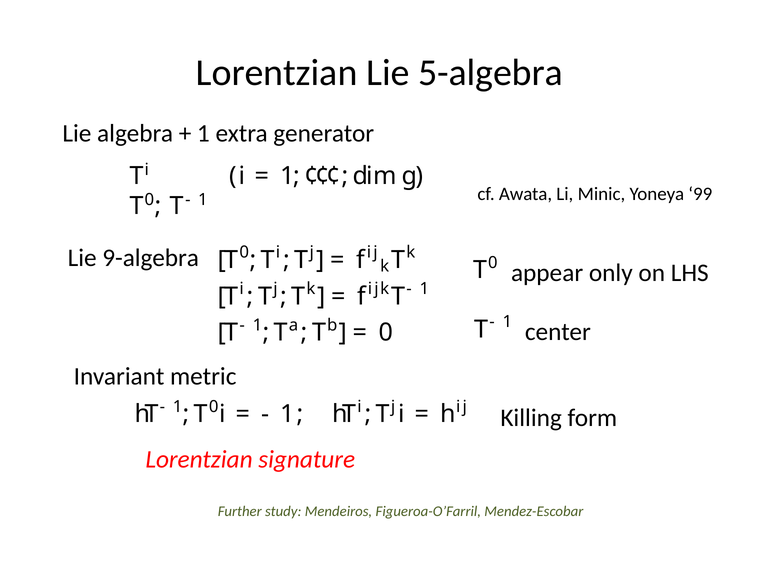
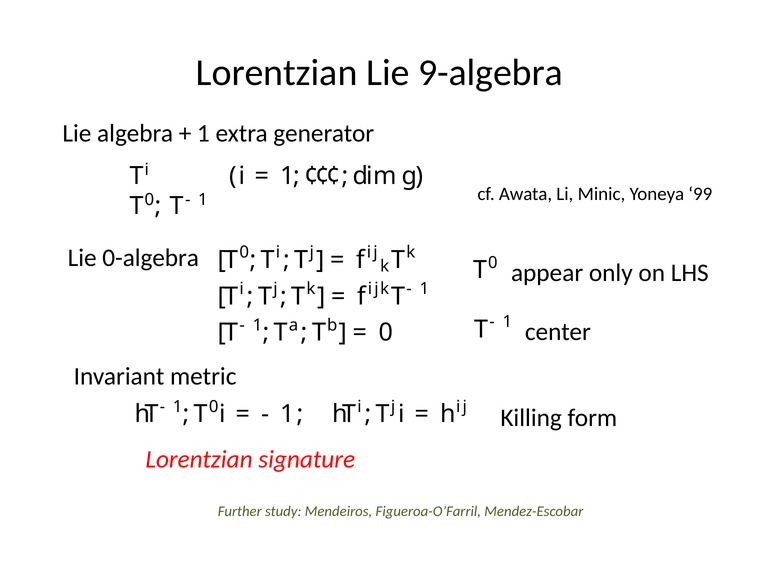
5-algebra: 5-algebra -> 9-algebra (491, 73)
9-algebra: 9-algebra -> 0-algebra (151, 258)
